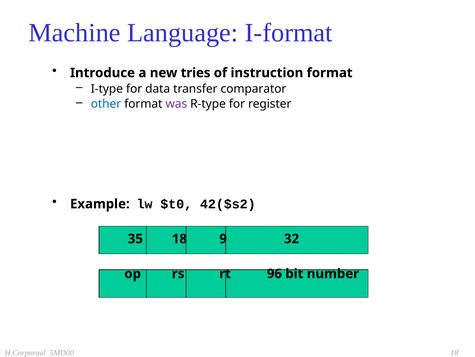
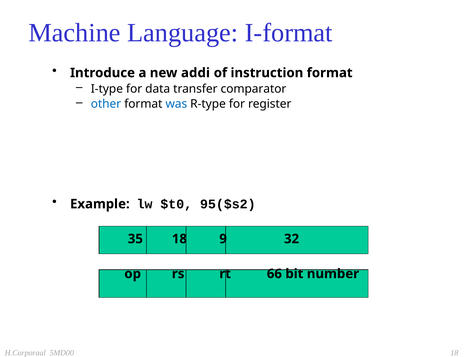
tries: tries -> addi (195, 73)
was colour: purple -> blue (176, 104)
42($s2: 42($s2 -> 95($s2 (228, 204)
96: 96 -> 66 (274, 273)
